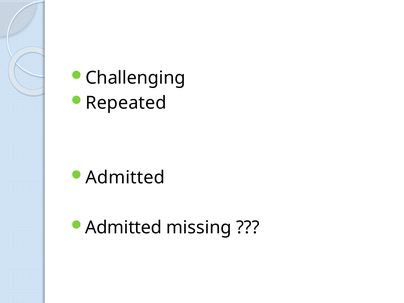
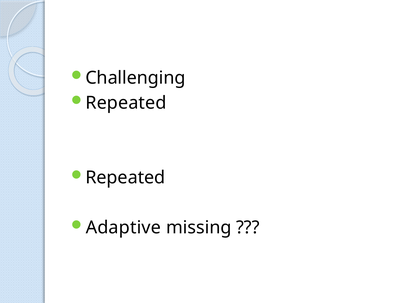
Admitted: Admitted -> Repeated (125, 178)
Admitted: Admitted -> Adaptive (123, 228)
